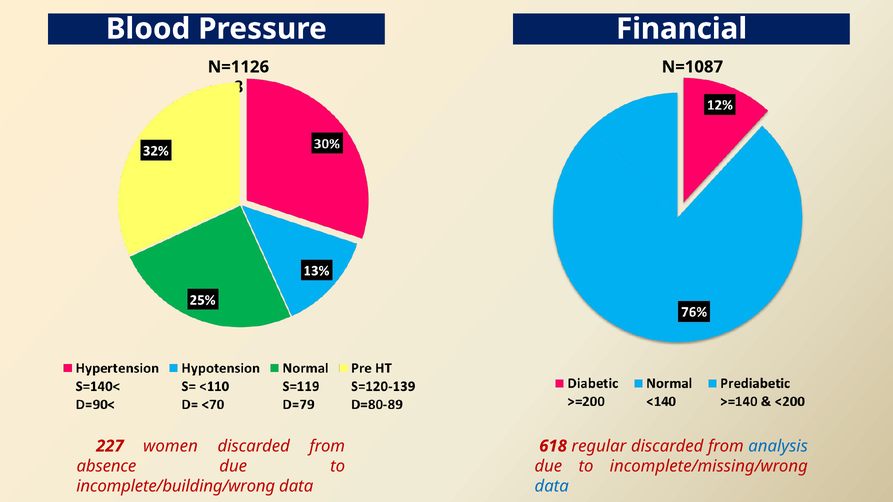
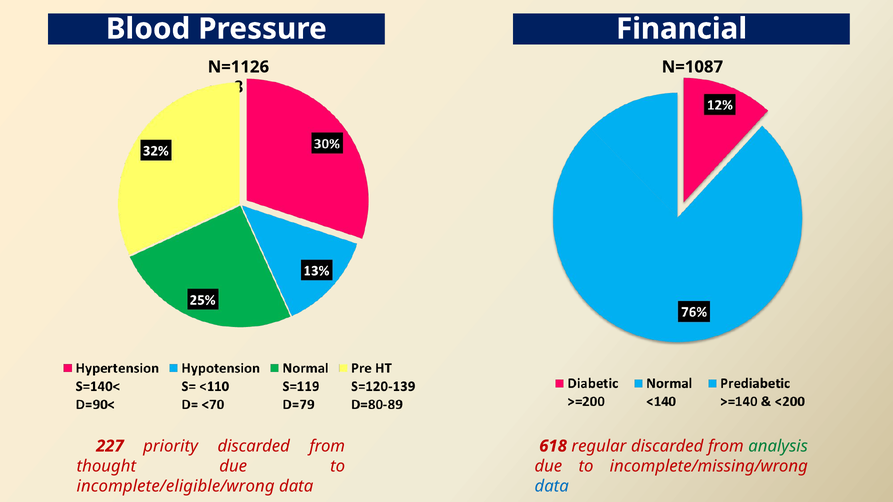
women: women -> priority (171, 446)
analysis colour: blue -> green (778, 446)
absence: absence -> thought (106, 466)
incomplete/building/wrong: incomplete/building/wrong -> incomplete/eligible/wrong (176, 487)
